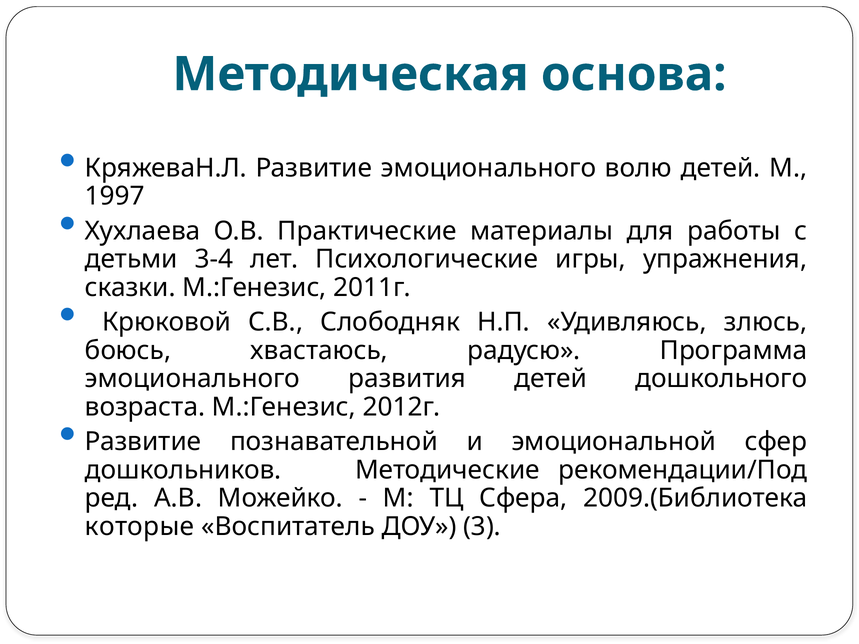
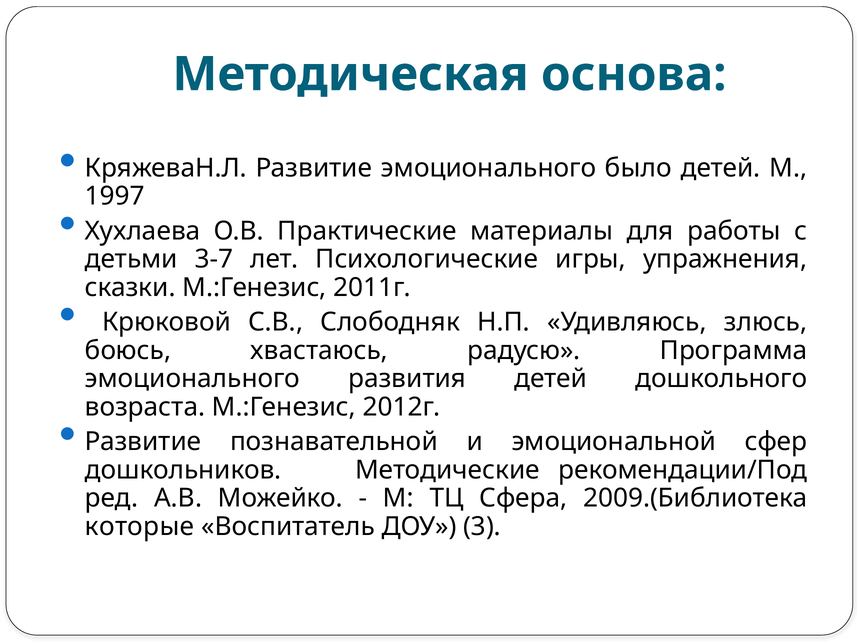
волю: волю -> было (638, 168)
3-4: 3-4 -> 3-7 (214, 259)
